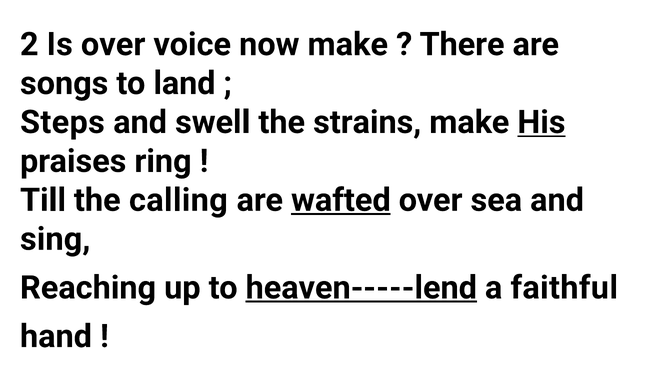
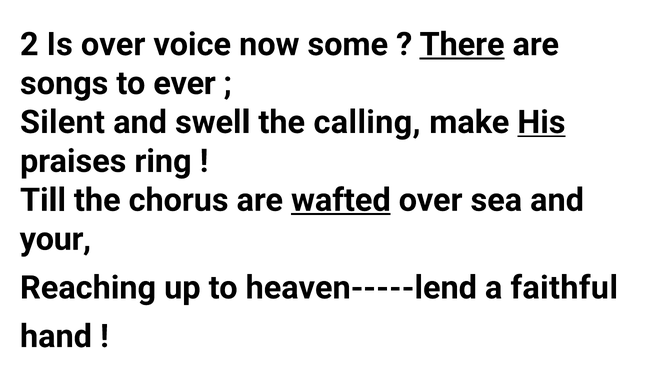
now make: make -> some (348, 44)
There underline: none -> present (462, 44)
land: land -> ever (185, 83)
Steps: Steps -> Silent (62, 122)
strains: strains -> calling (367, 122)
calling: calling -> chorus (179, 200)
sing: sing -> your (55, 239)
heaven-----lend underline: present -> none (361, 288)
